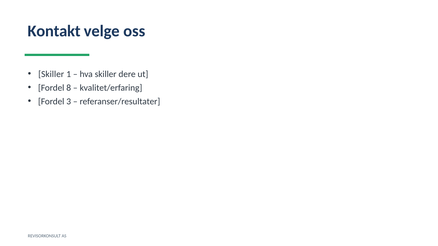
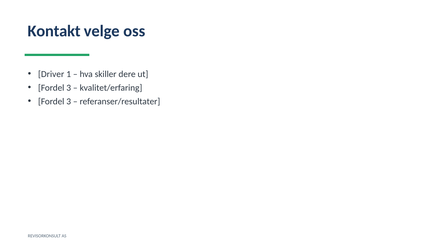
Skiller: Skiller -> Driver (51, 74)
8: 8 -> 3 (69, 88)
